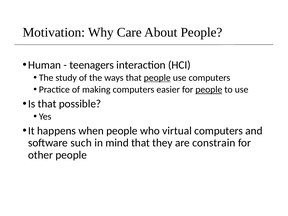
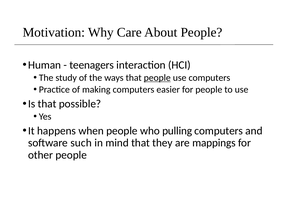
people underline: present -> none (209, 90)
virtual: virtual -> pulling (177, 131)
constrain: constrain -> mappings (214, 143)
